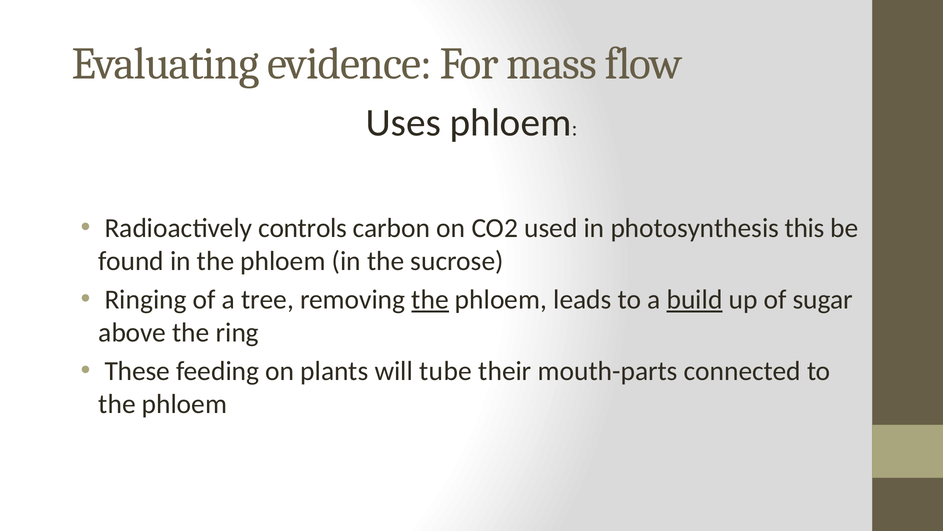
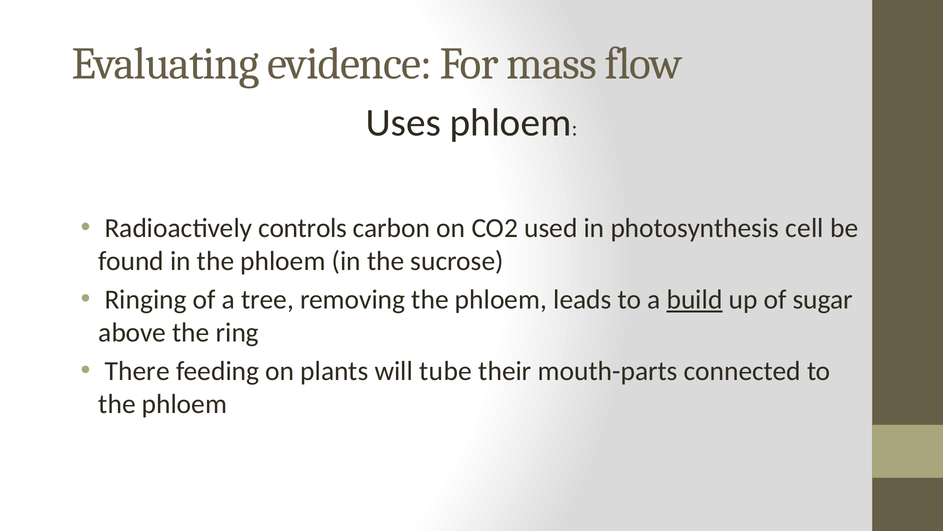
this: this -> cell (805, 228)
the underline: present -> none (430, 299)
These: These -> There (137, 371)
